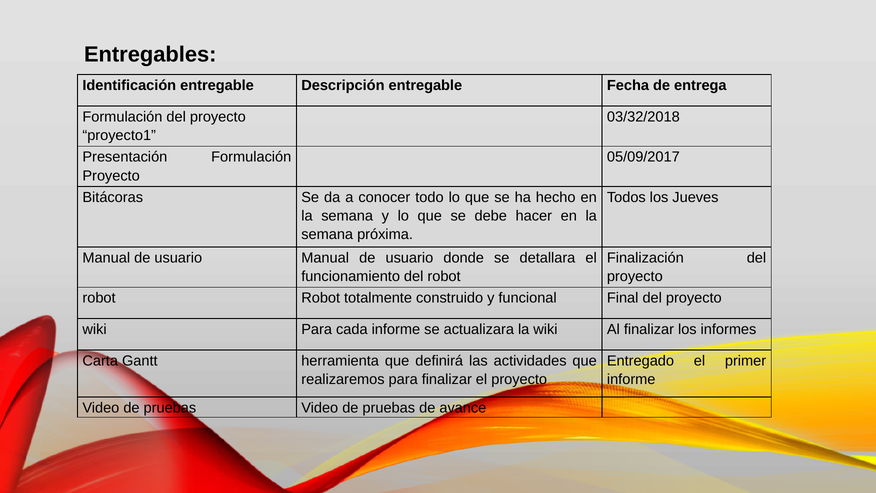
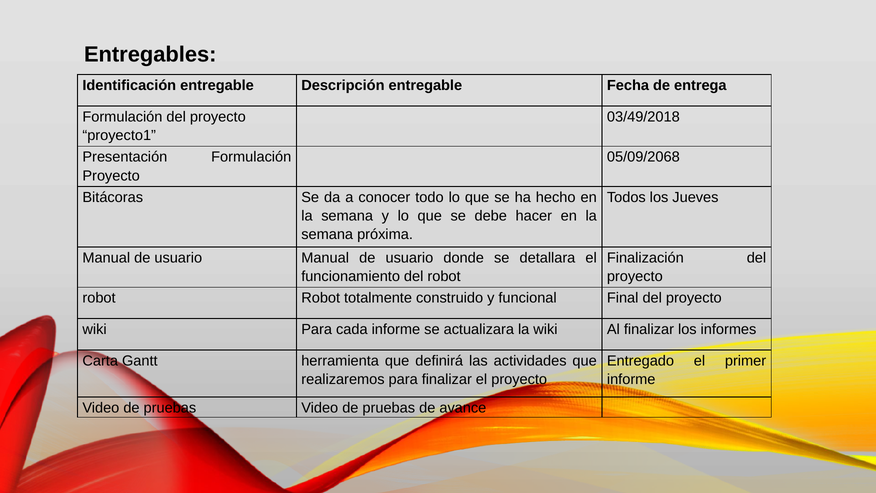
03/32/2018: 03/32/2018 -> 03/49/2018 (643, 117)
05/09/2017: 05/09/2017 -> 05/09/2068 (643, 157)
